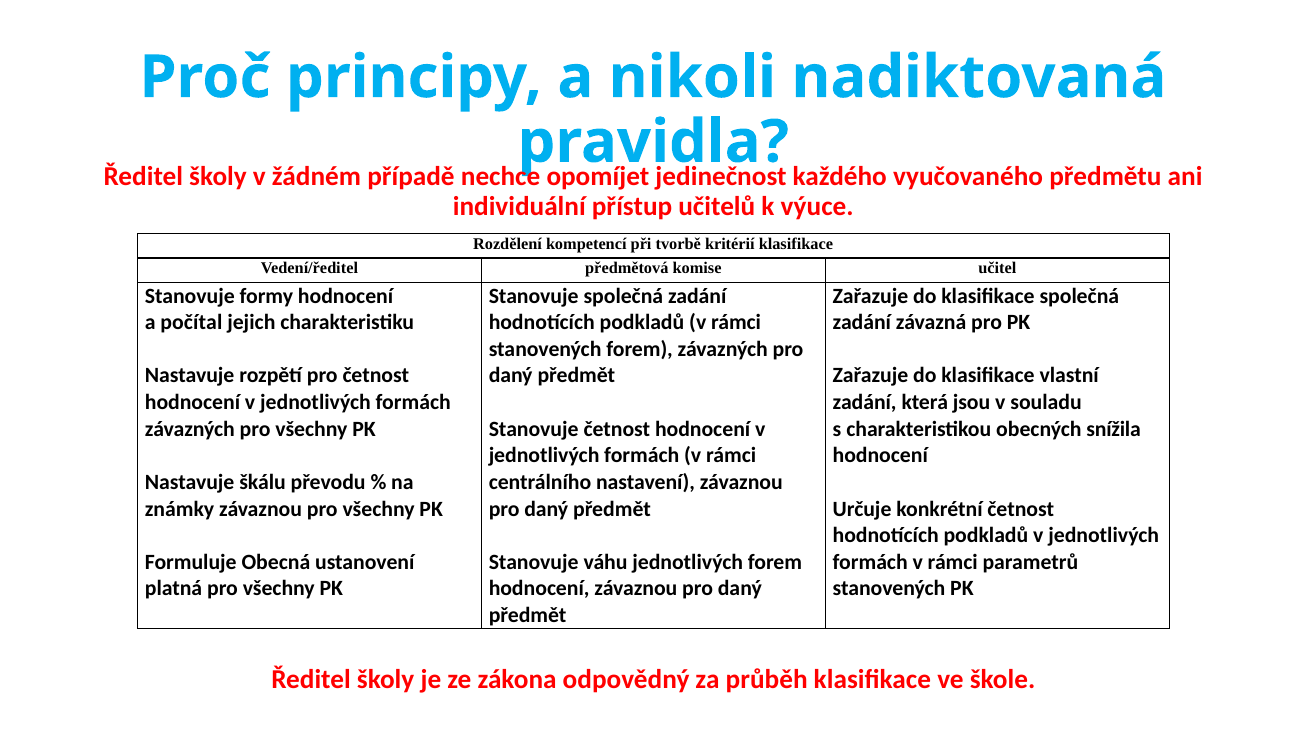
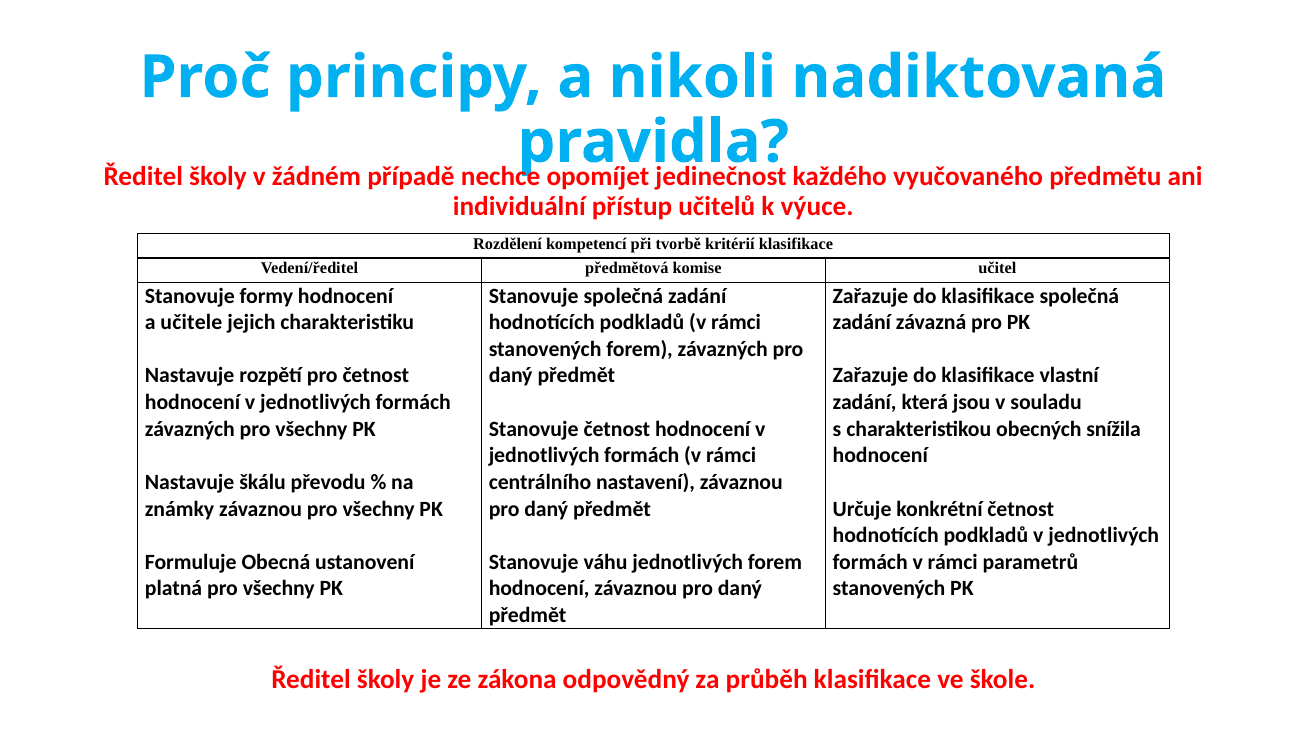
počítal: počítal -> učitele (191, 323)
